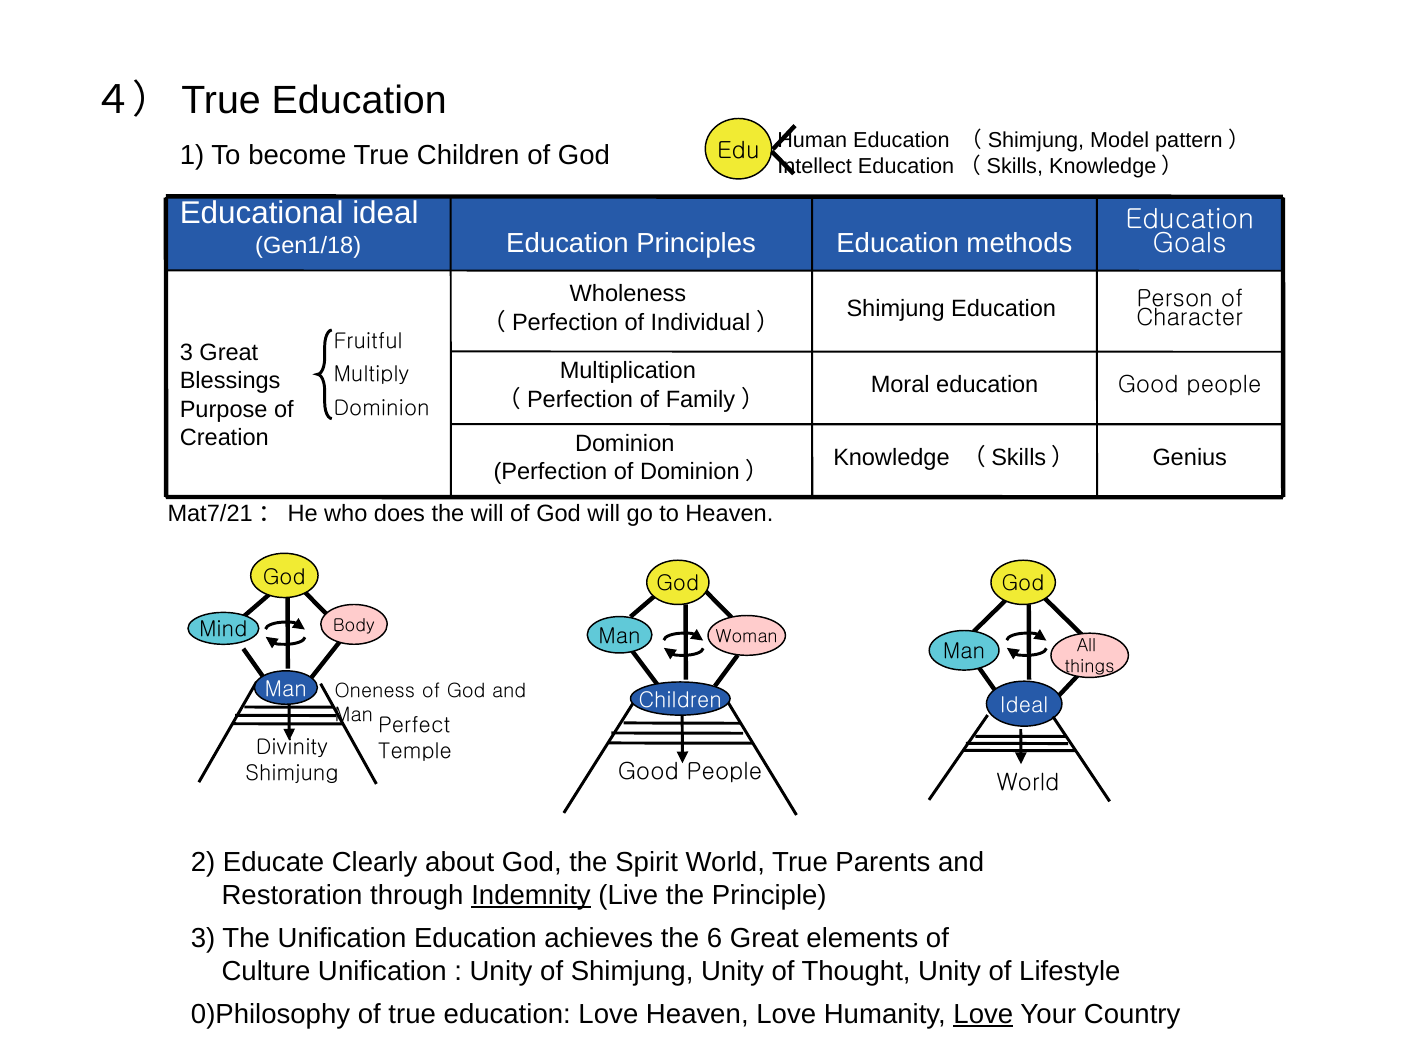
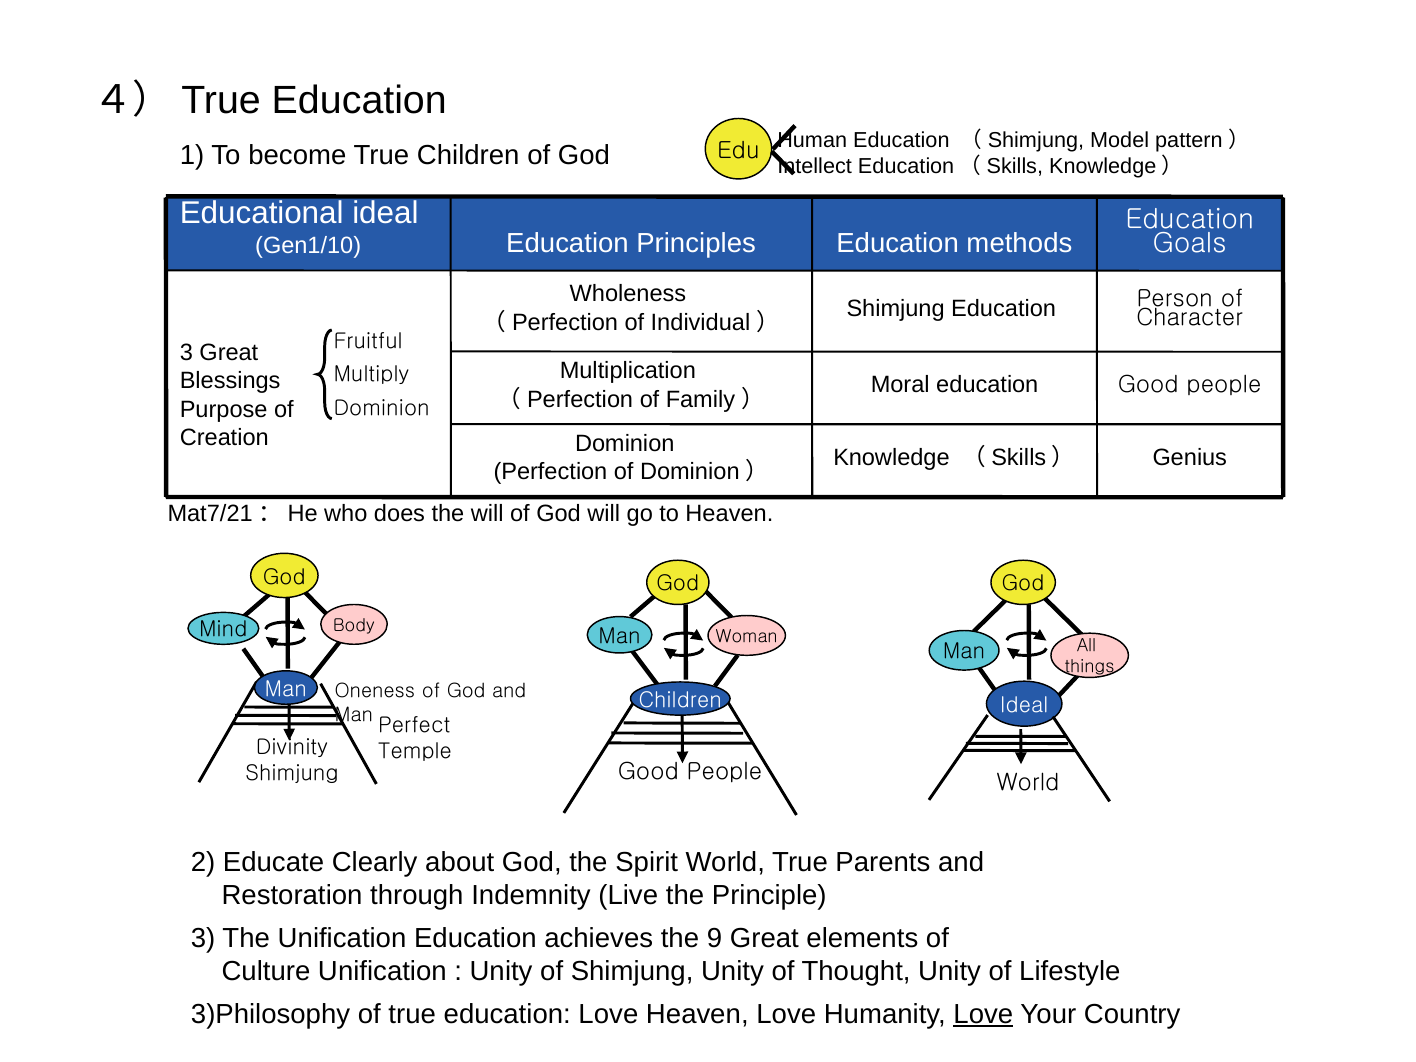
Gen1/18: Gen1/18 -> Gen1/10 (308, 246)
Indemnity underline: present -> none (531, 895)
6: 6 -> 9 (714, 938)
0)Philosophy: 0)Philosophy -> 3)Philosophy (271, 1014)
